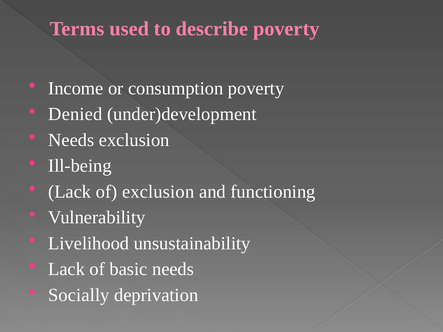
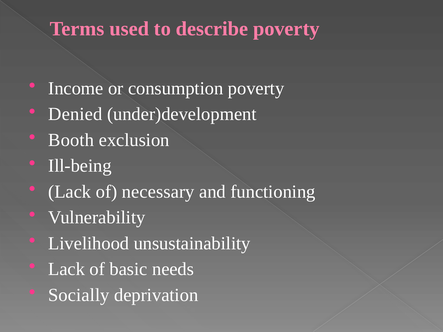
Needs: Needs -> Booth (71, 140)
of exclusion: exclusion -> necessary (158, 192)
